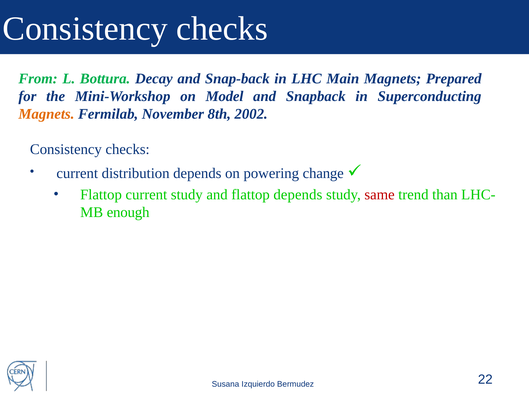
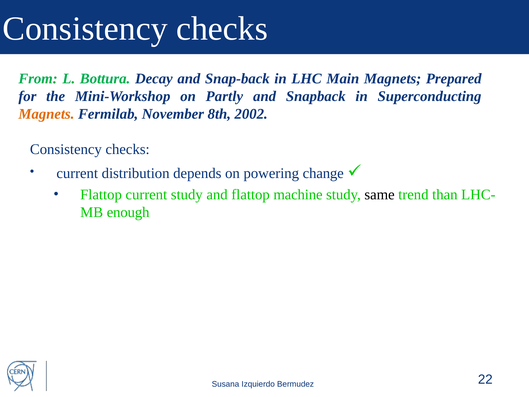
Model: Model -> Partly (224, 96)
flattop depends: depends -> machine (298, 194)
same colour: red -> black (380, 194)
